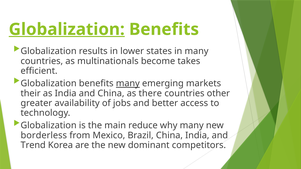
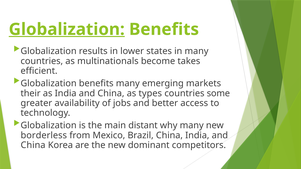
many underline: present -> none (128, 84)
there: there -> types (150, 93)
other: other -> some (218, 93)
reduce: reduce -> distant (143, 126)
Trend: Trend -> China (33, 145)
